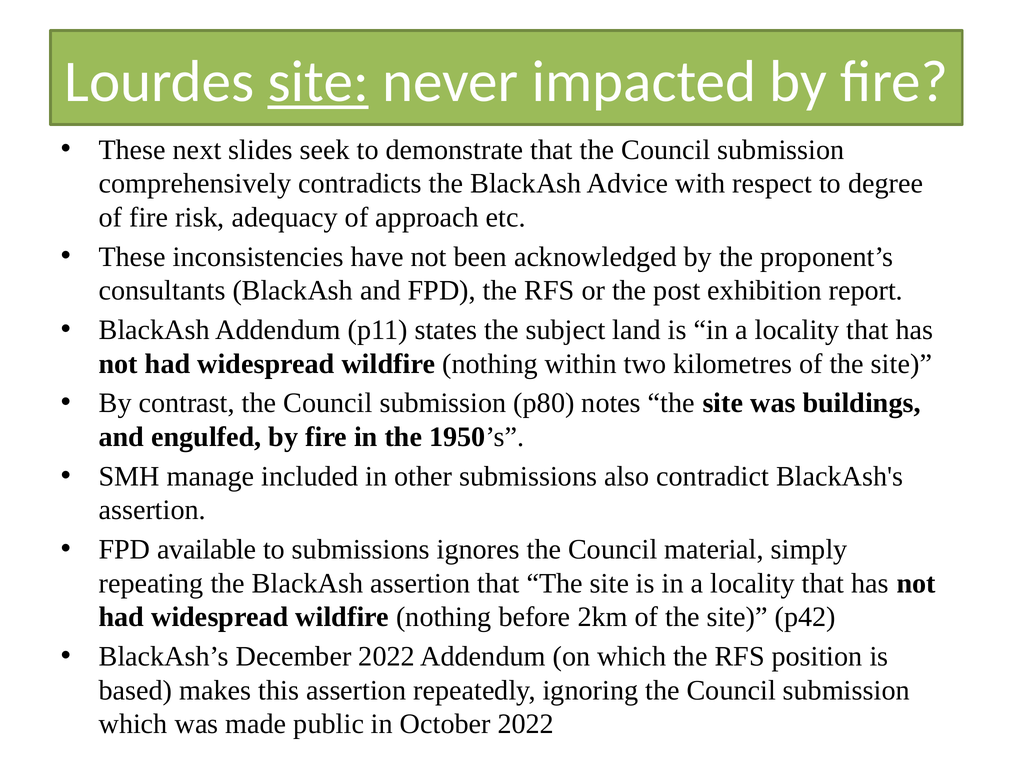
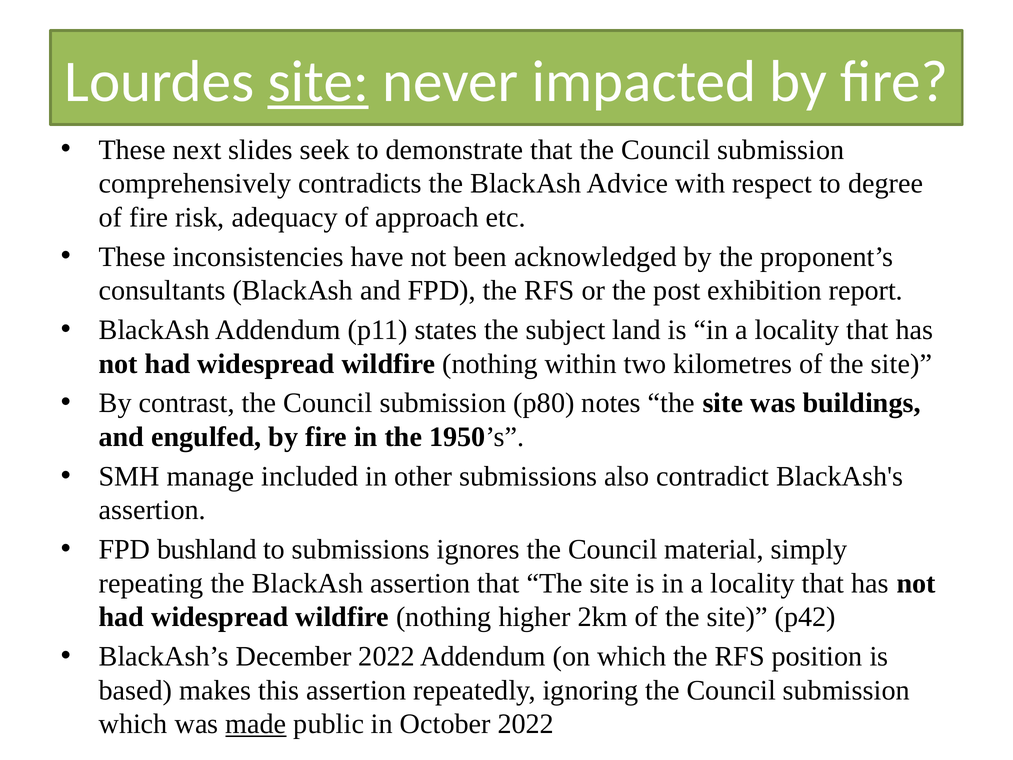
available: available -> bushland (207, 549)
before: before -> higher (534, 617)
made underline: none -> present (256, 724)
